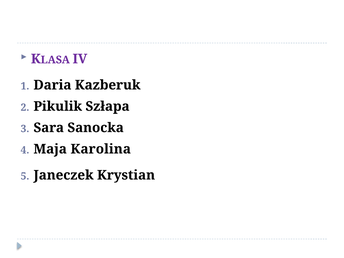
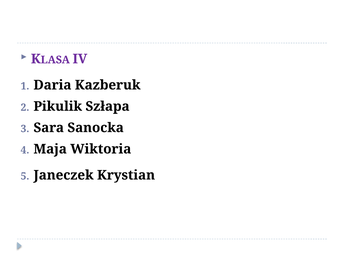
Karolina: Karolina -> Wiktoria (101, 149)
